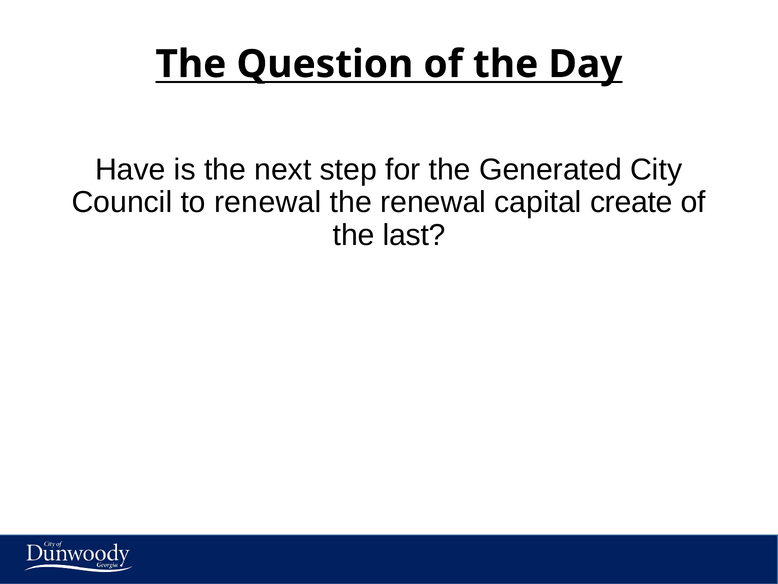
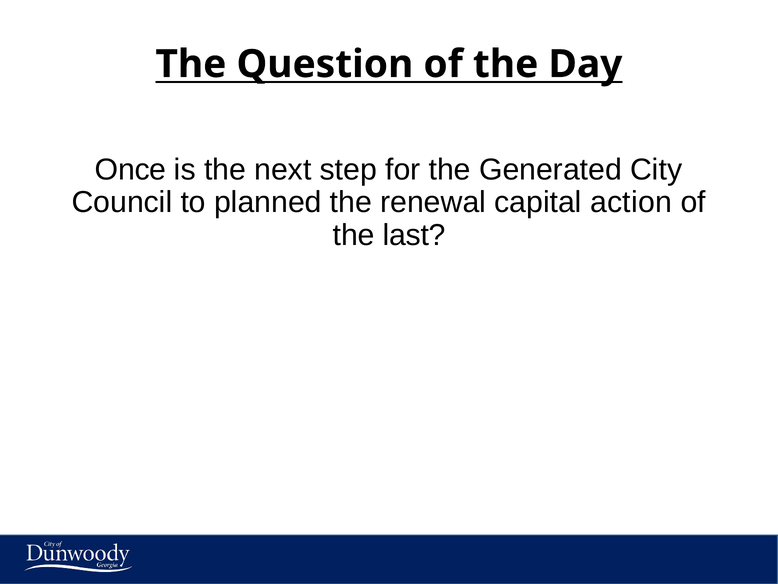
Have: Have -> Once (131, 170)
to renewal: renewal -> planned (268, 202)
create: create -> action (631, 202)
